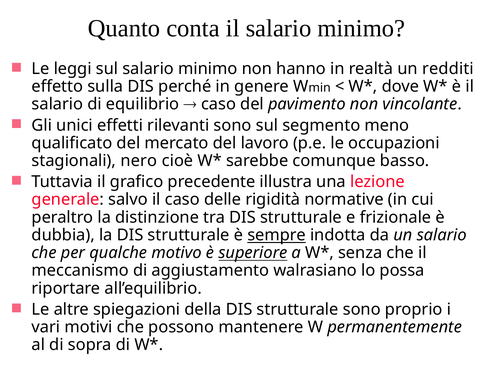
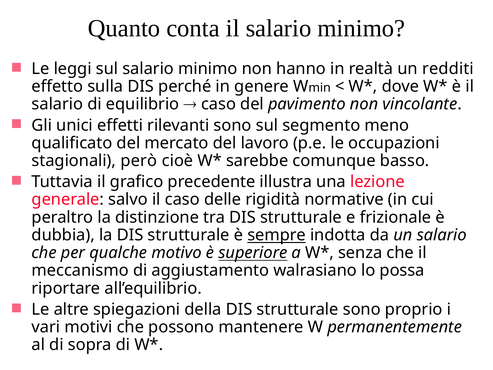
nero: nero -> però (139, 161)
